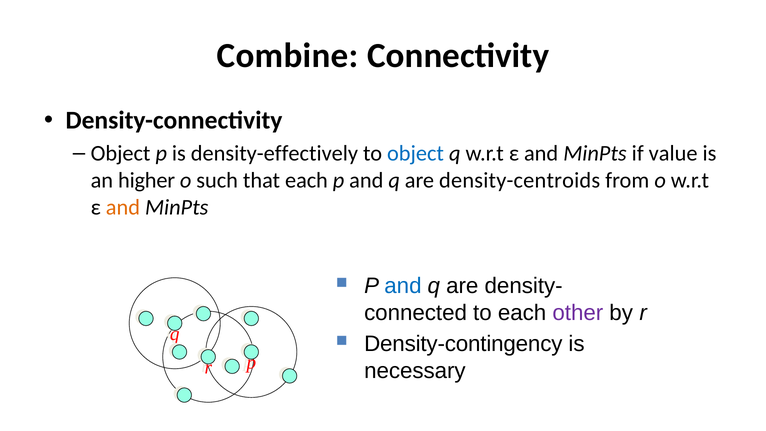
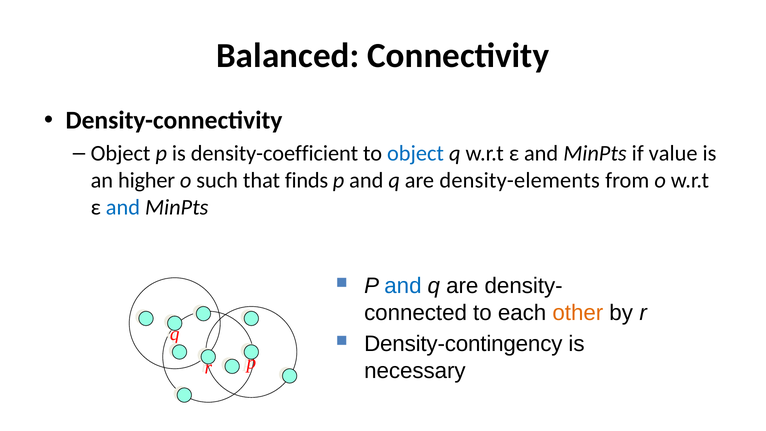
Combine: Combine -> Balanced (288, 56)
density-effectively: density-effectively -> density-coefficient (274, 154)
that each: each -> finds (307, 180)
density-centroids: density-centroids -> density-elements (520, 180)
and colour: orange -> blue (123, 207)
other colour: purple -> orange (578, 313)
